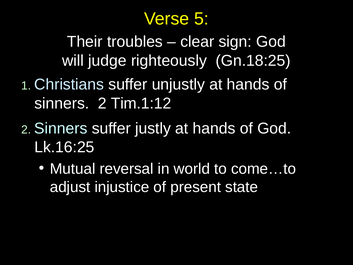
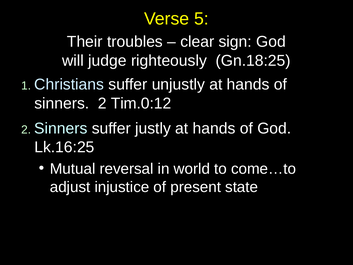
Tim.1:12: Tim.1:12 -> Tim.0:12 (141, 103)
